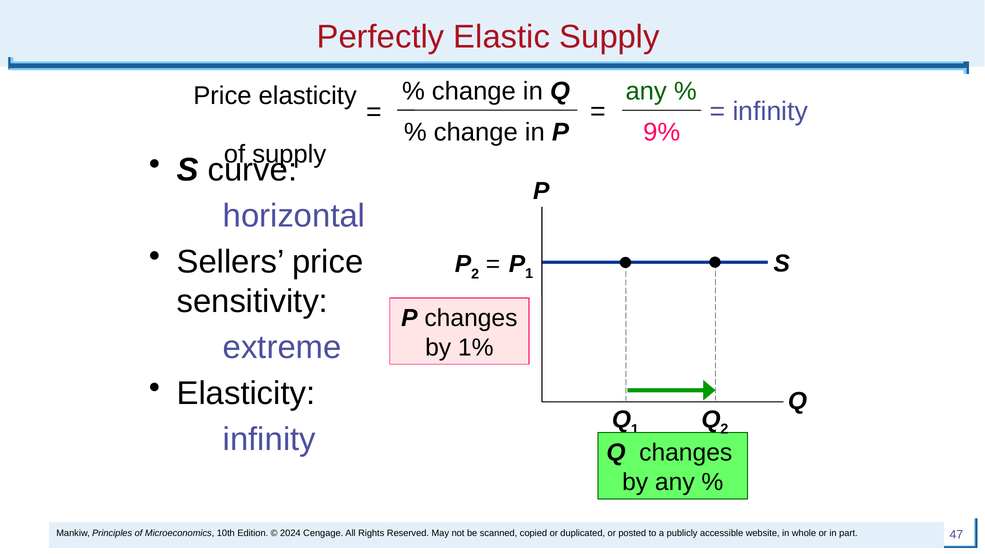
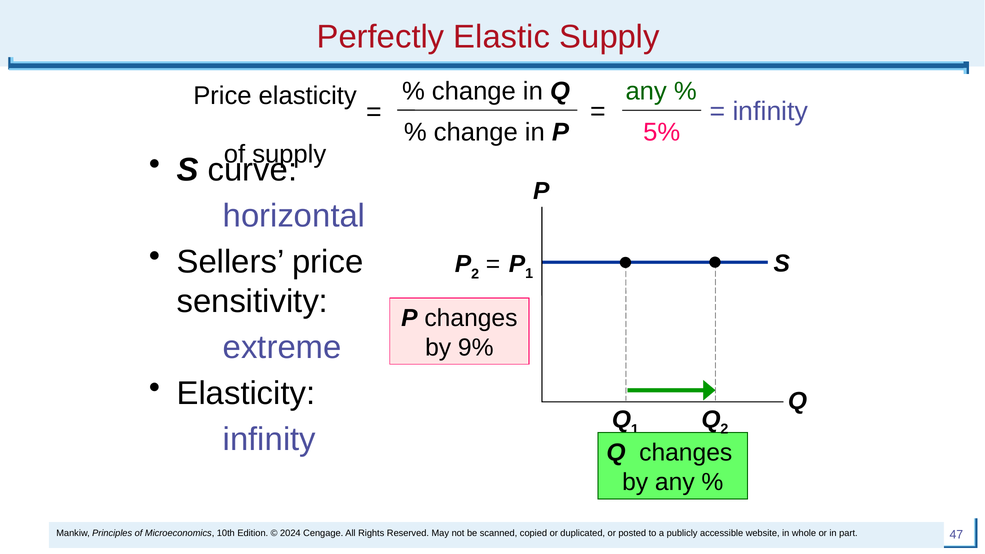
9%: 9% -> 5% (662, 132)
1%: 1% -> 9% (476, 348)
